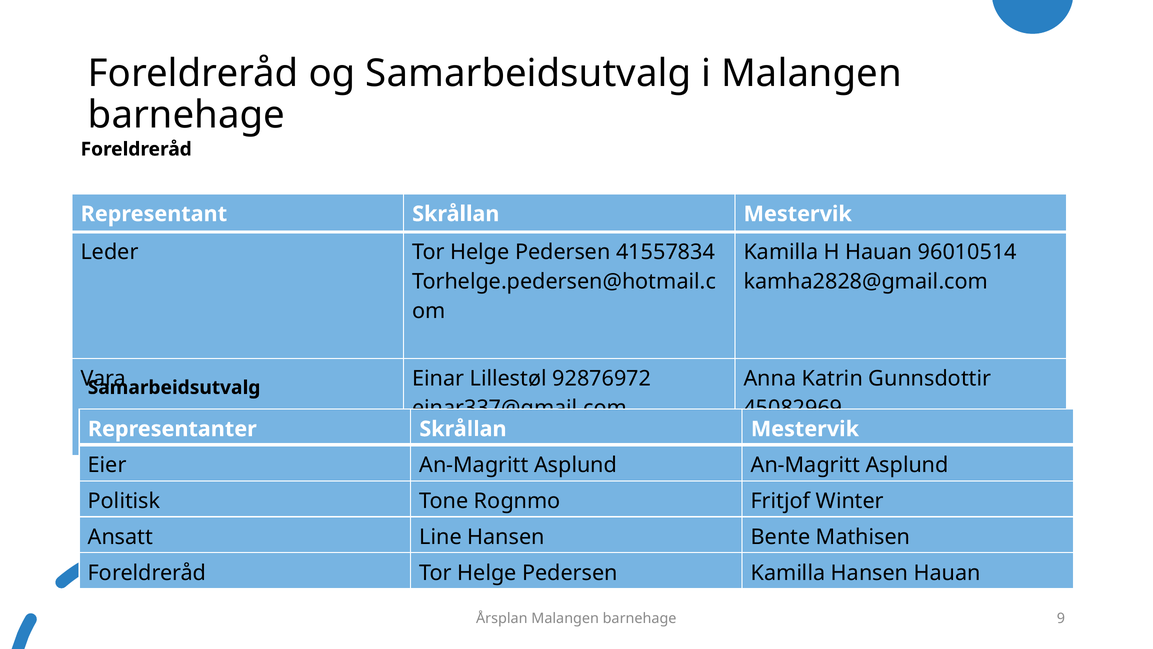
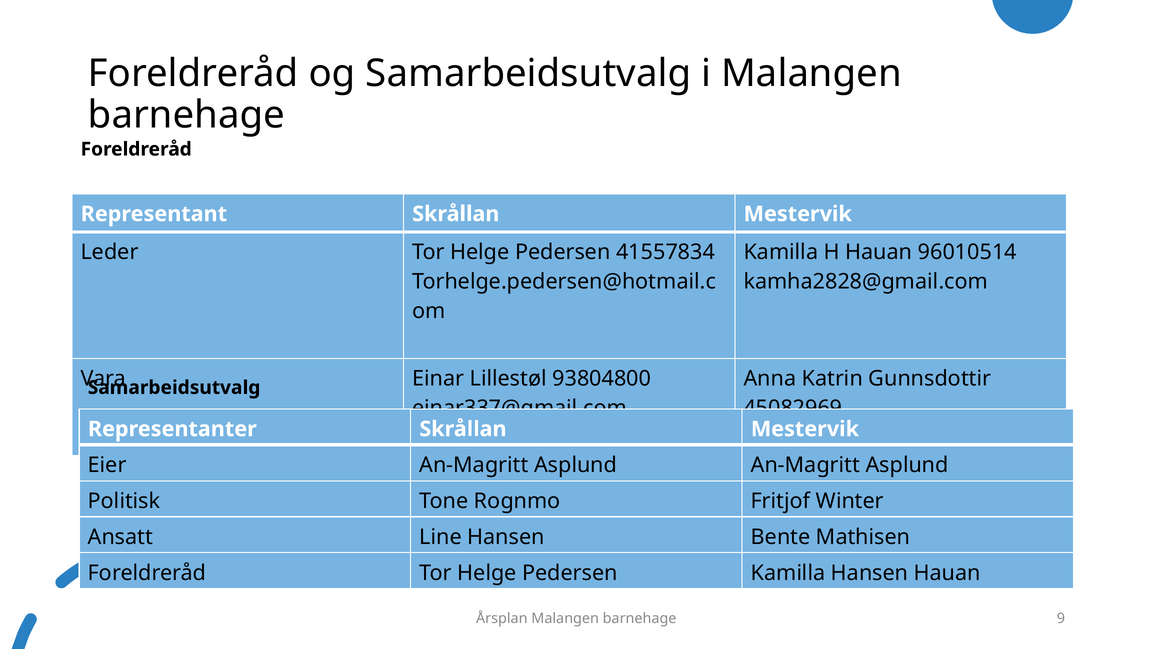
92876972: 92876972 -> 93804800 (602, 378)
